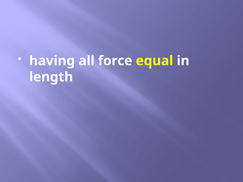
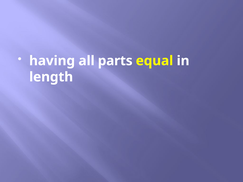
force: force -> parts (115, 61)
